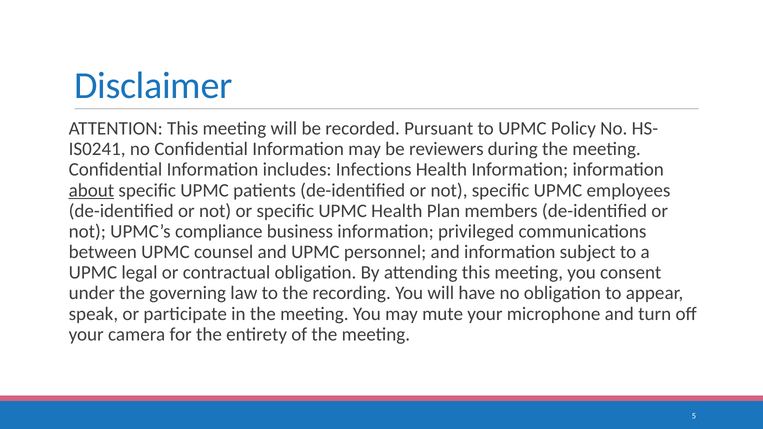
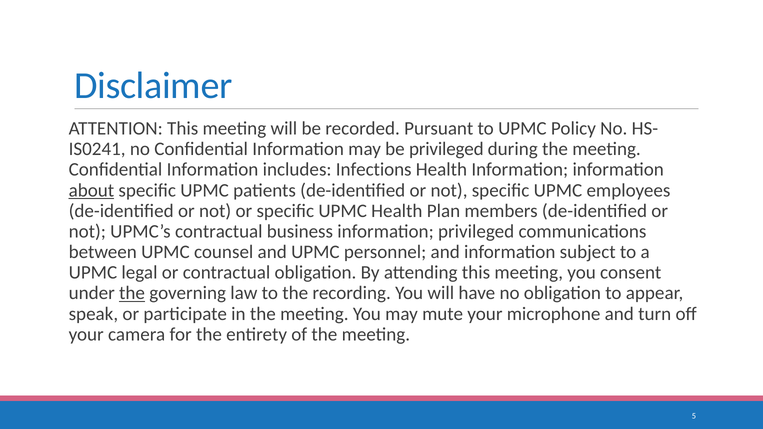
be reviewers: reviewers -> privileged (446, 149)
UPMC’s compliance: compliance -> contractual (219, 232)
the underline: none -> present (132, 293)
